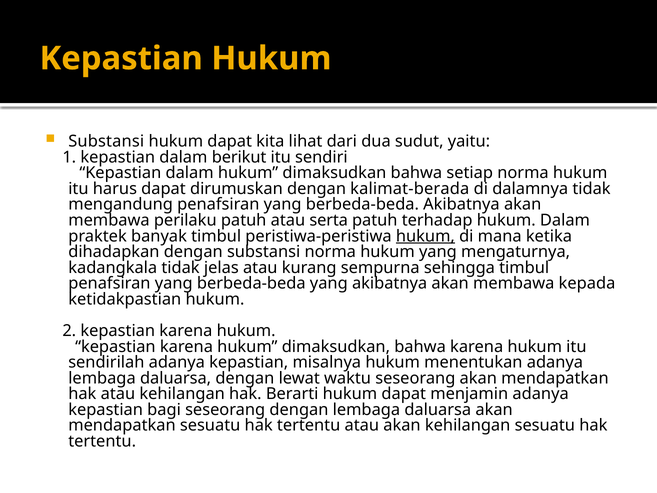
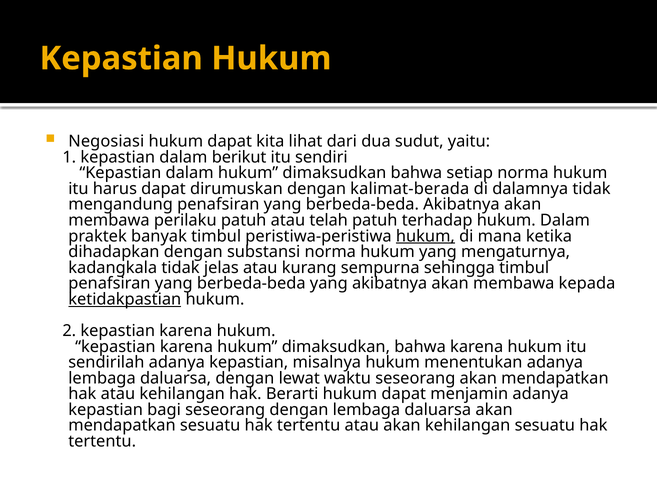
Substansi: Substansi -> Negosiasi (106, 141)
serta: serta -> telah (329, 220)
ketidakpastian underline: none -> present (125, 299)
